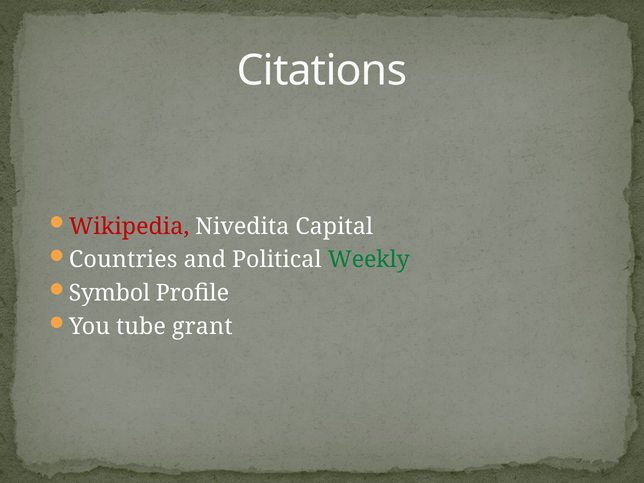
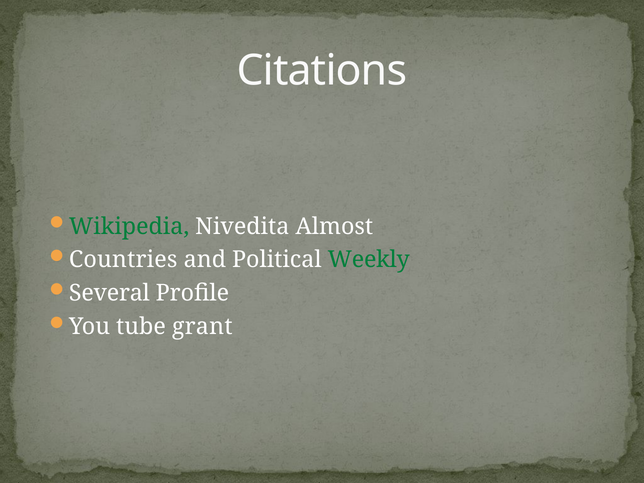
Wikipedia colour: red -> green (129, 226)
Capital: Capital -> Almost (334, 226)
Symbol: Symbol -> Several (109, 293)
